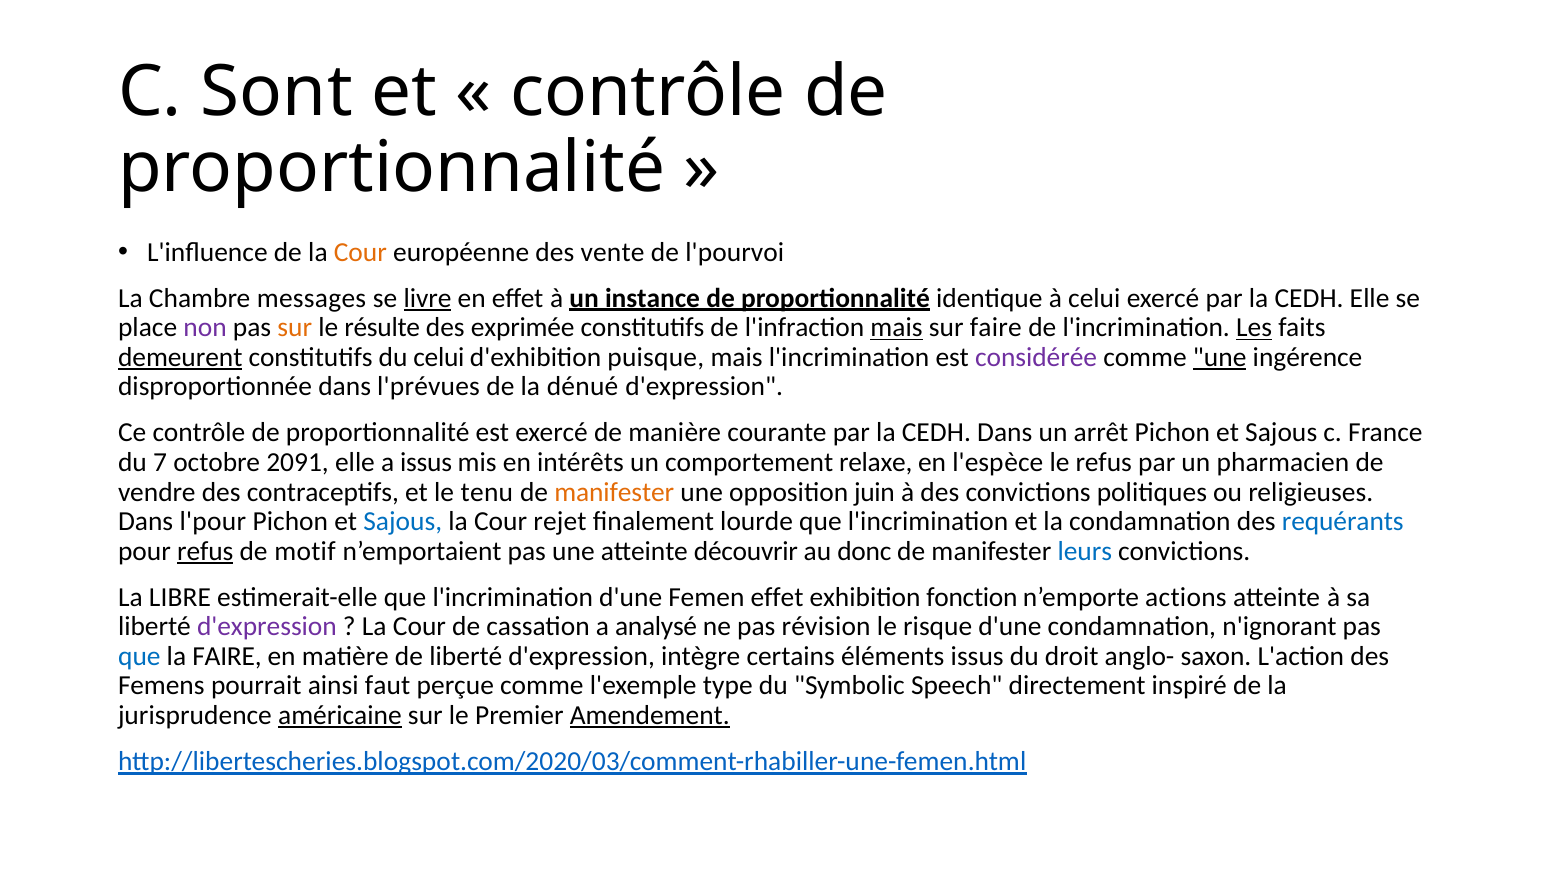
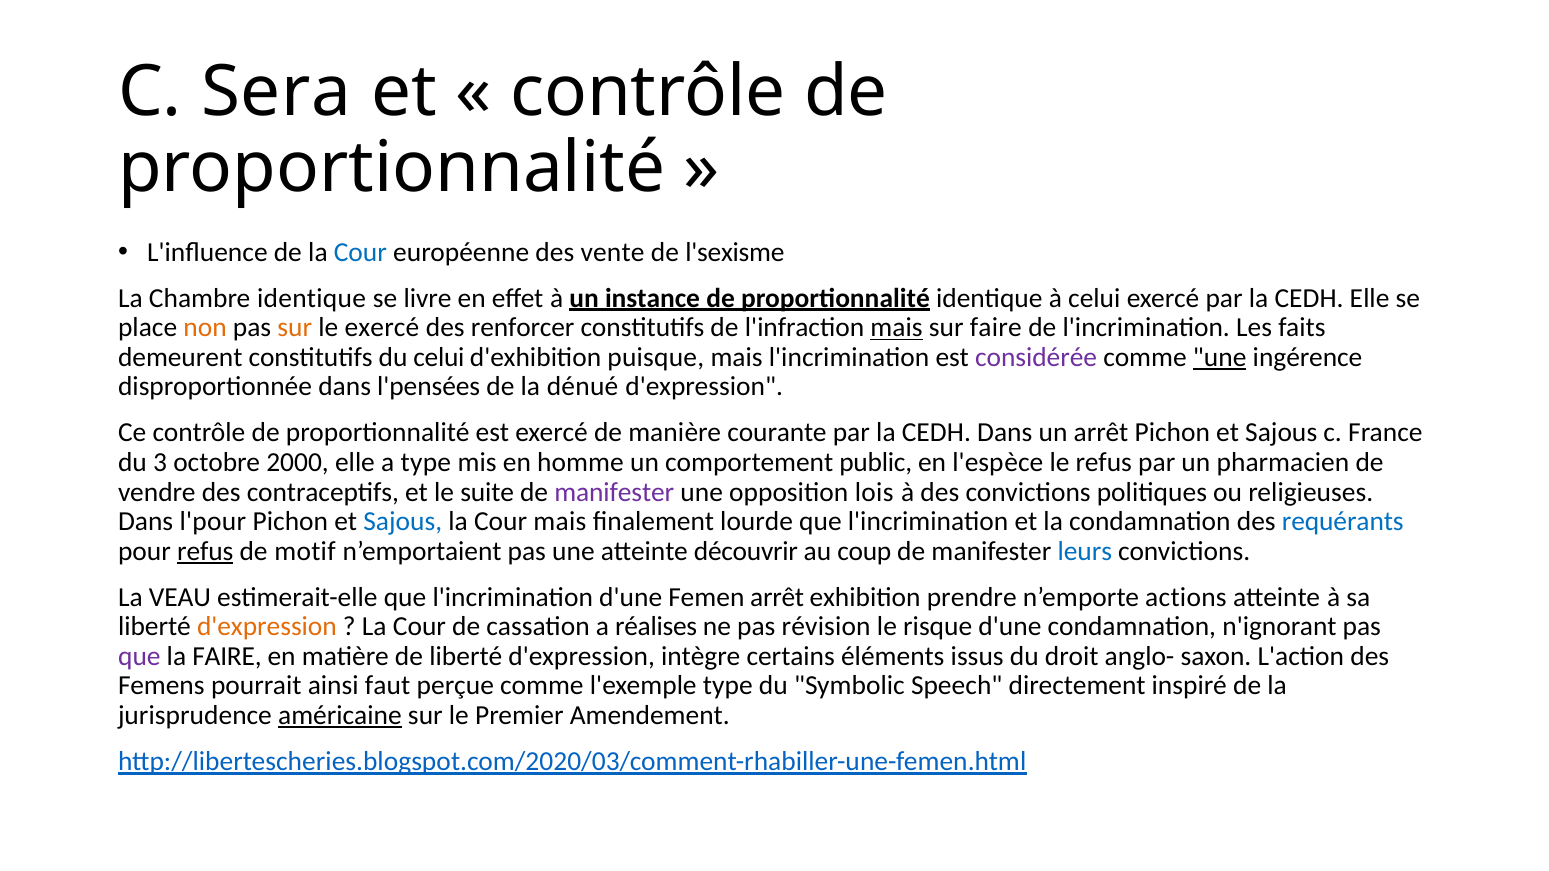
Sont: Sont -> Sera (276, 92)
Cour colour: orange -> blue (360, 252)
l'pourvoi: l'pourvoi -> l'sexisme (735, 252)
Chambre messages: messages -> identique (312, 298)
livre underline: present -> none (428, 298)
non colour: purple -> orange (205, 328)
le résulte: résulte -> exercé (382, 328)
exprimée: exprimée -> renforcer (523, 328)
Les underline: present -> none (1254, 328)
demeurent underline: present -> none (180, 357)
l'prévues: l'prévues -> l'pensées (429, 387)
7: 7 -> 3 (160, 462)
2091: 2091 -> 2000 (298, 462)
a issus: issus -> type (426, 462)
intérêts: intérêts -> homme (580, 462)
relaxe: relaxe -> public (876, 462)
tenu: tenu -> suite (487, 492)
manifester colour: orange -> purple (614, 492)
juin: juin -> lois (874, 492)
Cour rejet: rejet -> mais (560, 522)
donc: donc -> coup (864, 551)
LIBRE: LIBRE -> VEAU (180, 597)
Femen effet: effet -> arrêt (777, 597)
fonction: fonction -> prendre (972, 597)
d'expression colour: purple -> orange (267, 627)
analysé: analysé -> réalises (656, 627)
que colour: blue -> purple (139, 656)
Amendement underline: present -> none (650, 716)
